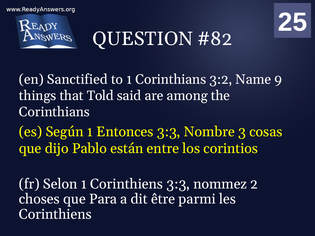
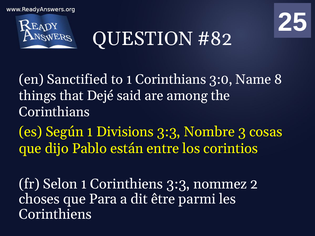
3:2: 3:2 -> 3:0 (221, 79)
9: 9 -> 8 (278, 79)
Told: Told -> Dejé (100, 96)
Entonces: Entonces -> Divisions (125, 132)
